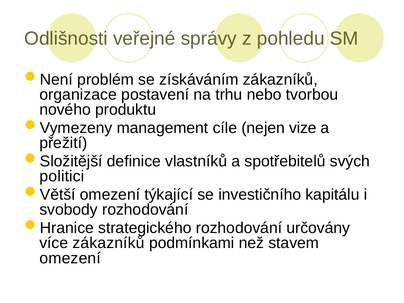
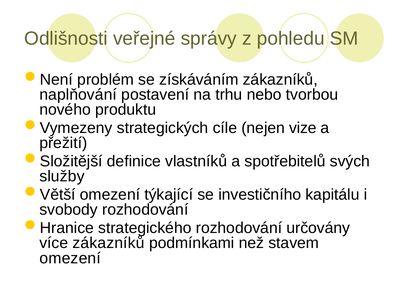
organizace: organizace -> naplňování (78, 95)
management: management -> strategických (163, 128)
politici: politici -> služby (62, 176)
